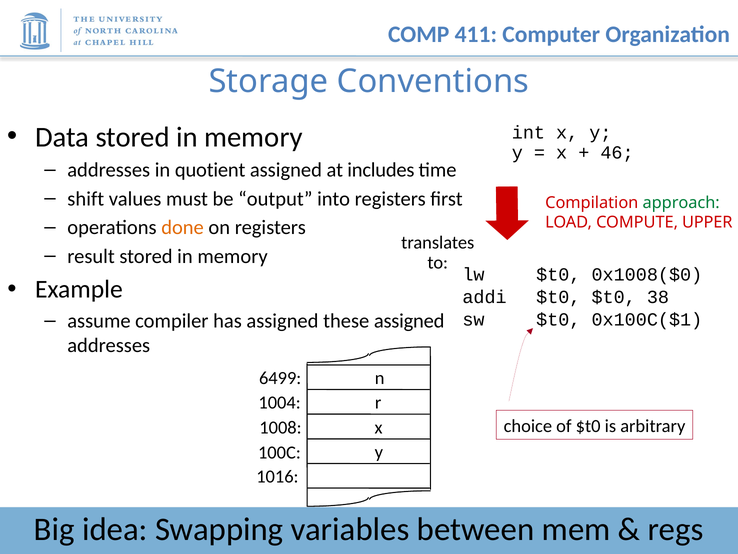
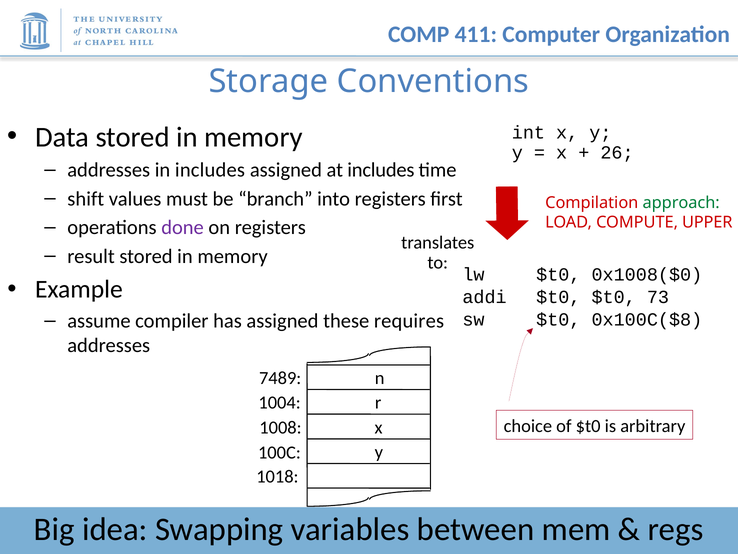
46: 46 -> 26 (617, 153)
in quotient: quotient -> includes (210, 170)
output: output -> branch (275, 199)
done colour: orange -> purple (183, 227)
38: 38 -> 73 (658, 297)
these assigned: assigned -> requires (409, 321)
0x100C($1: 0x100C($1 -> 0x100C($8 (647, 319)
6499: 6499 -> 7489 (280, 378)
1016: 1016 -> 1018 (277, 476)
